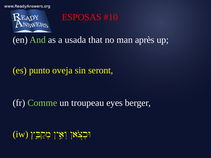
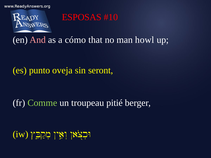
And colour: light green -> pink (38, 40)
usada: usada -> cómo (75, 40)
après: après -> howl (145, 40)
eyes: eyes -> pitié (115, 103)
